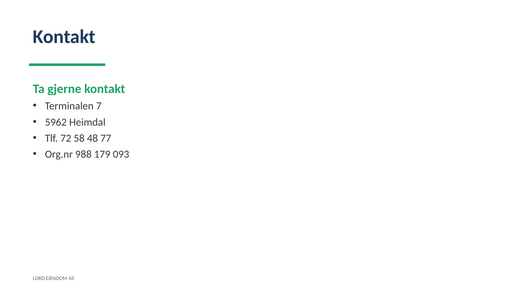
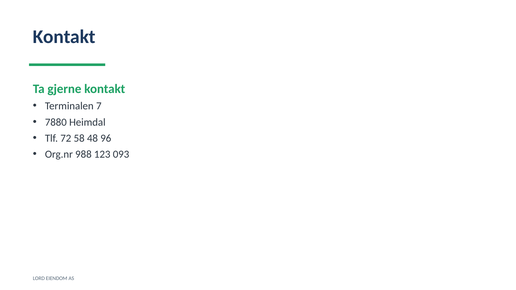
5962: 5962 -> 7880 (56, 122)
77: 77 -> 96 (106, 138)
179: 179 -> 123 (102, 155)
